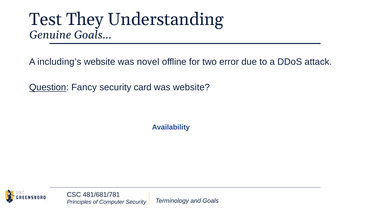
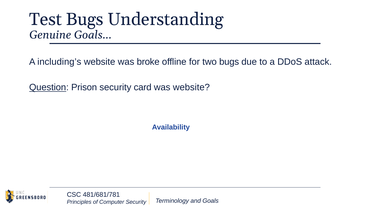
Test They: They -> Bugs (85, 19)
novel: novel -> broke (148, 62)
two error: error -> bugs (229, 62)
Fancy: Fancy -> Prison (84, 87)
